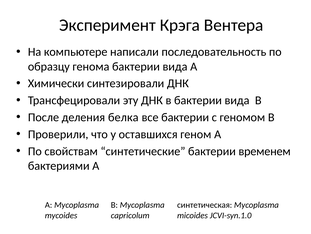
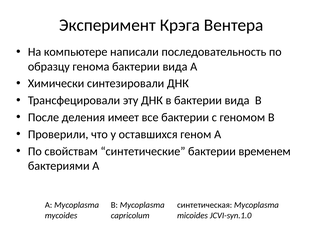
белка: белка -> имеет (123, 117)
